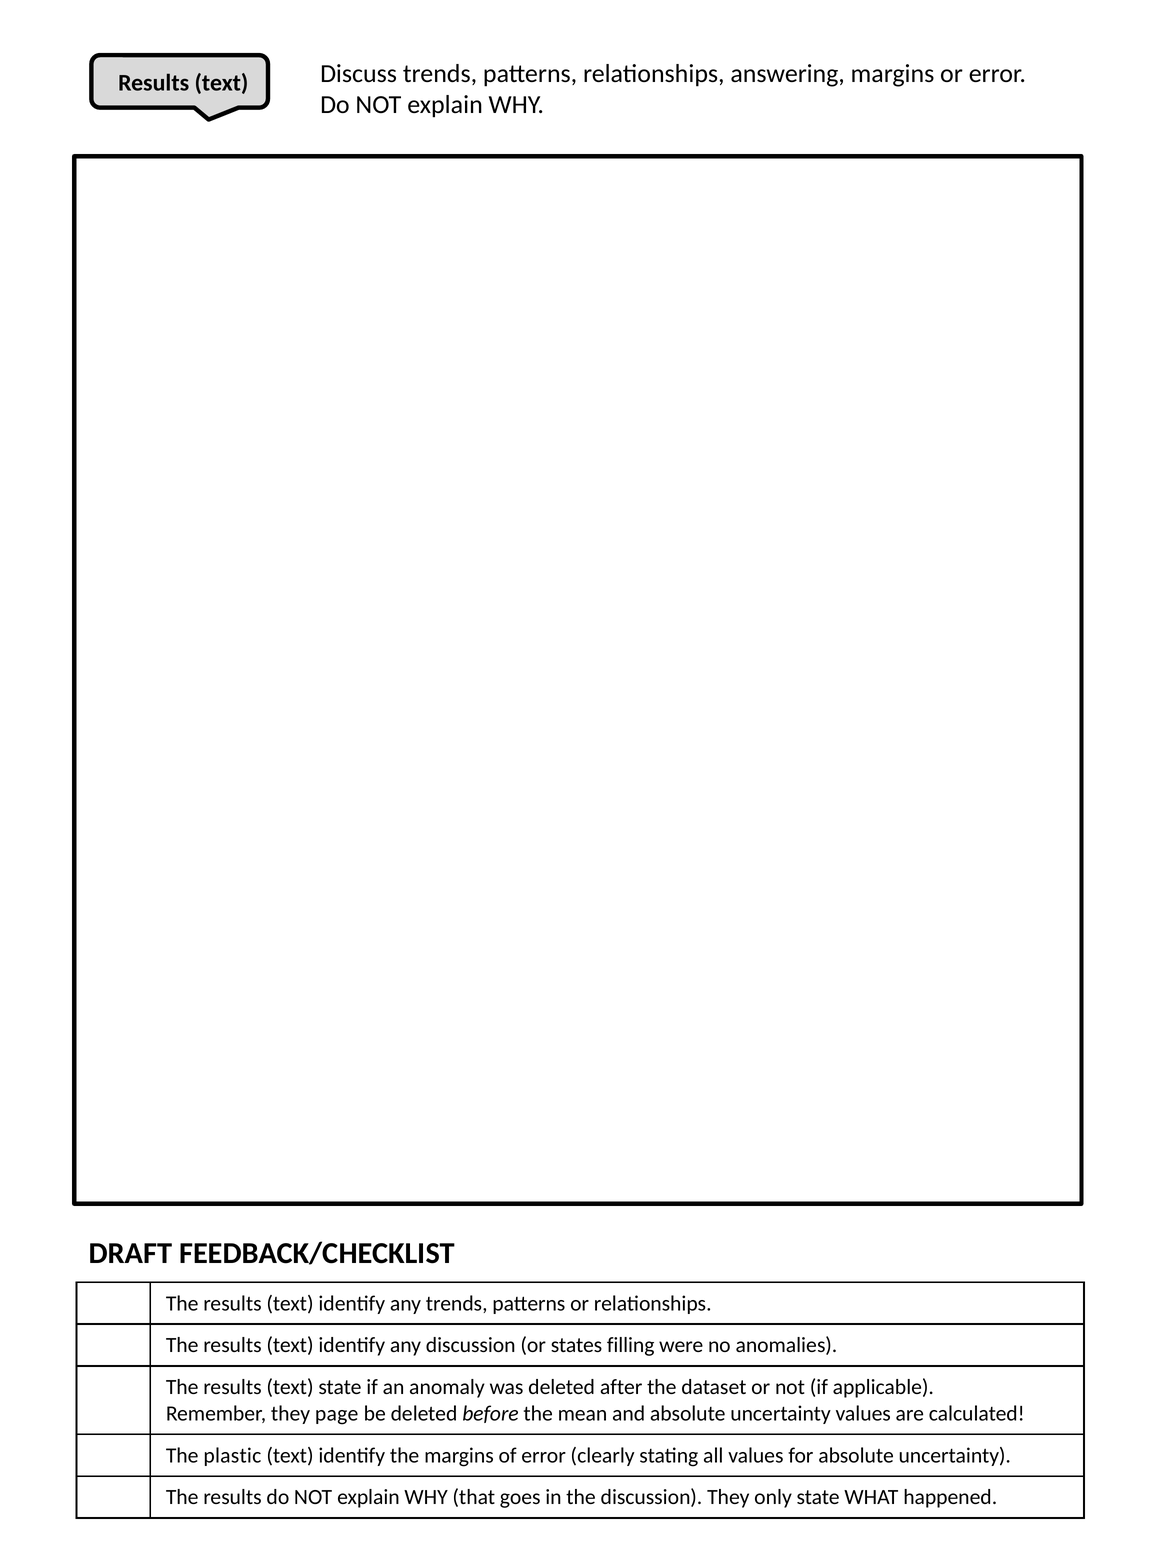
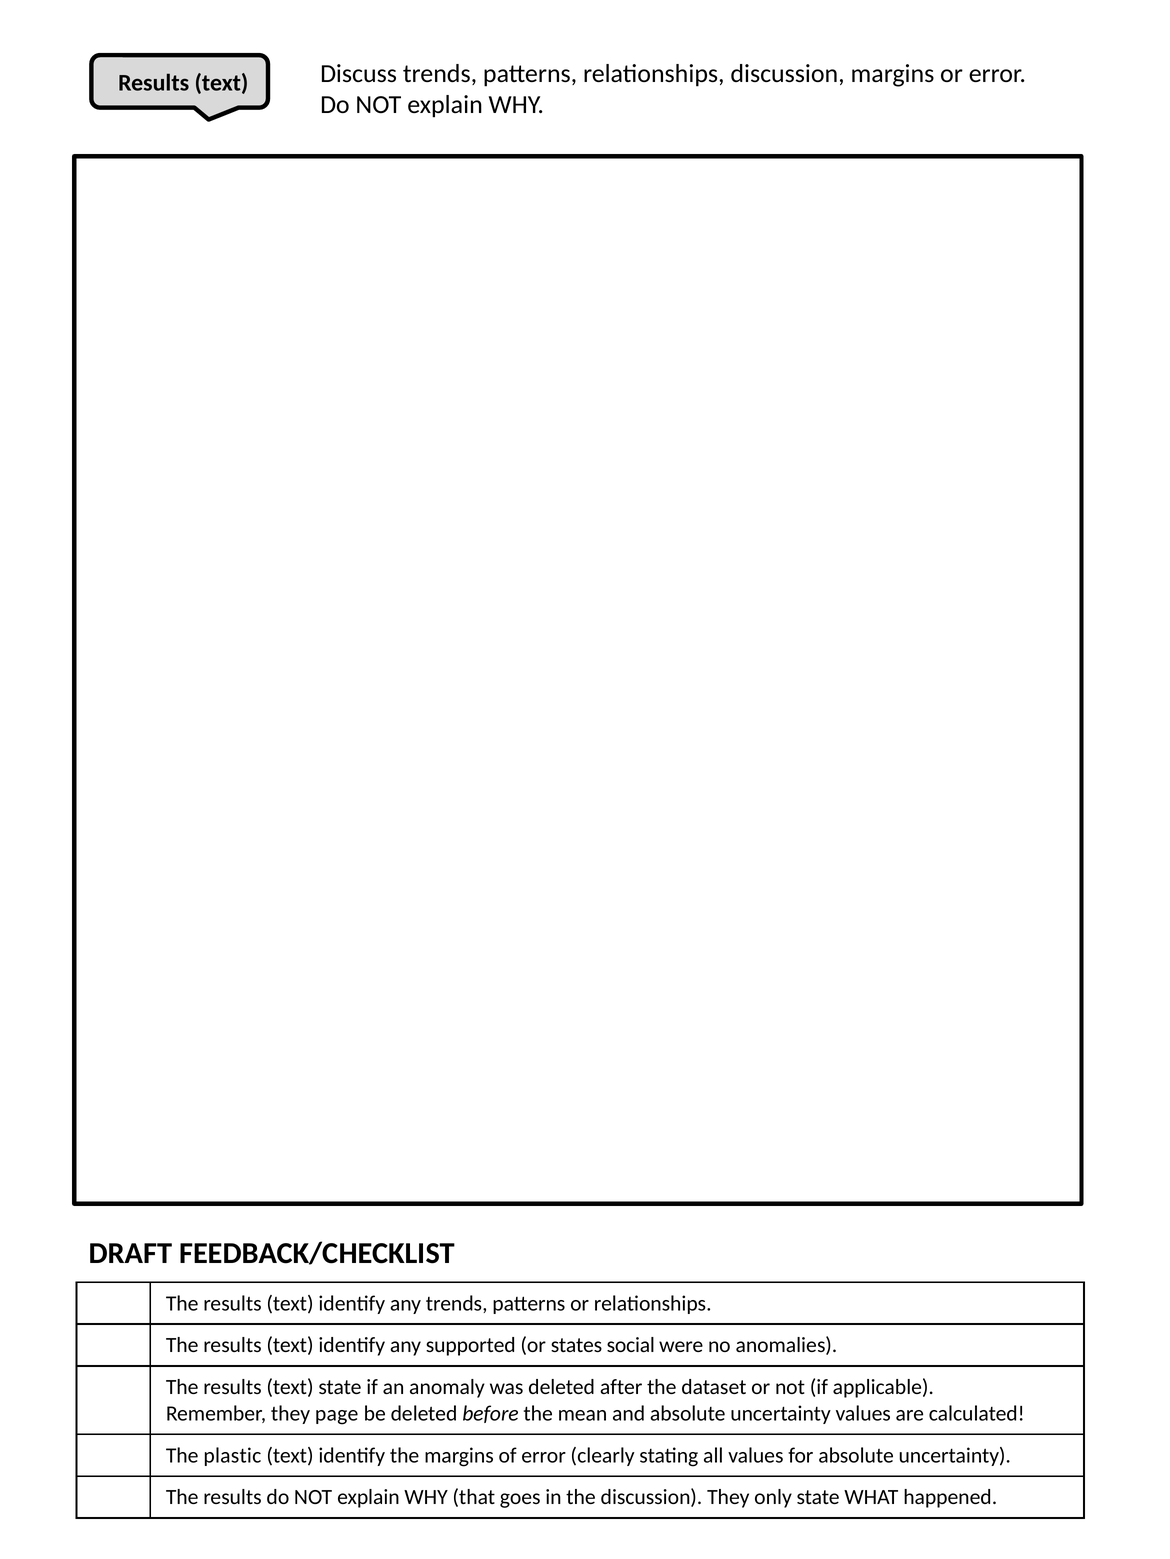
relationships answering: answering -> discussion (788, 74)
any discussion: discussion -> supported (471, 1346)
filling: filling -> social (631, 1346)
